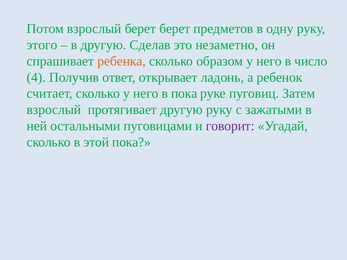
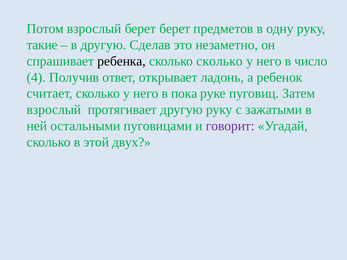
этого: этого -> такие (42, 45)
ребенка colour: orange -> black (122, 61)
сколько образом: образом -> сколько (220, 61)
этой пока: пока -> двух (132, 142)
